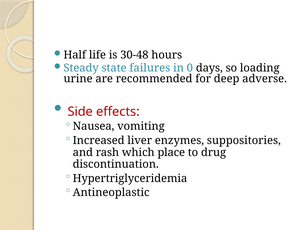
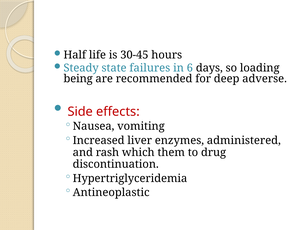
30-48: 30-48 -> 30-45 (134, 55)
0: 0 -> 6 (190, 68)
urine: urine -> being (78, 79)
suppositories: suppositories -> administered (244, 141)
place: place -> them (171, 153)
